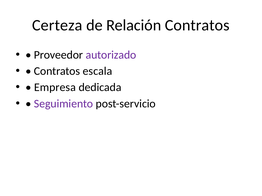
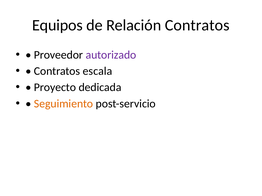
Certeza: Certeza -> Equipos (57, 25)
Empresa: Empresa -> Proyecto (55, 88)
Seguimiento colour: purple -> orange (64, 104)
